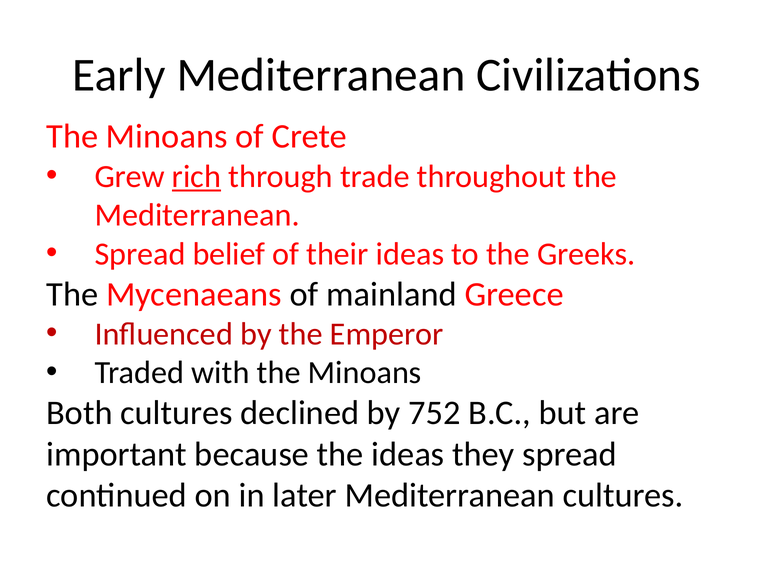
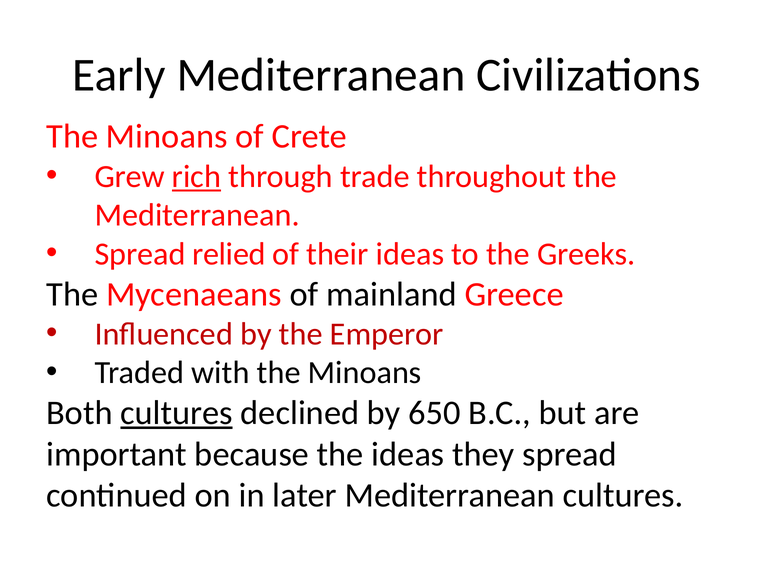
belief: belief -> relied (229, 254)
cultures underline: none -> present (177, 413)
752: 752 -> 650 (434, 413)
